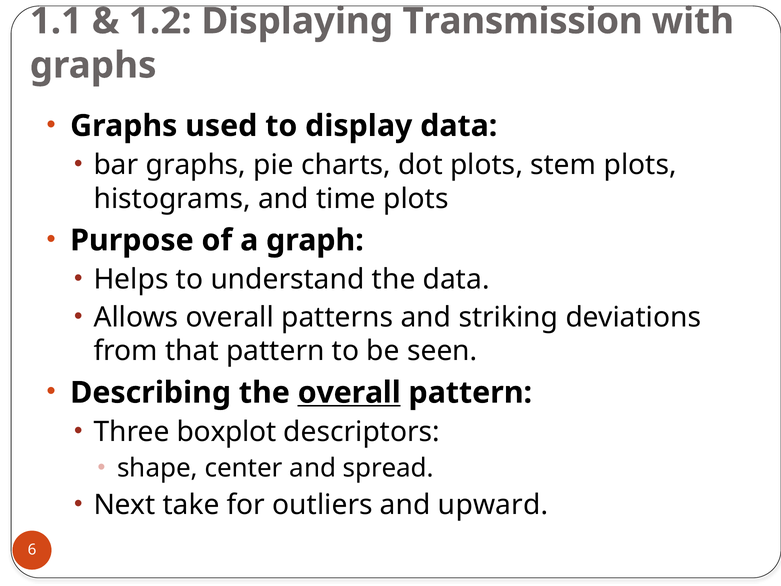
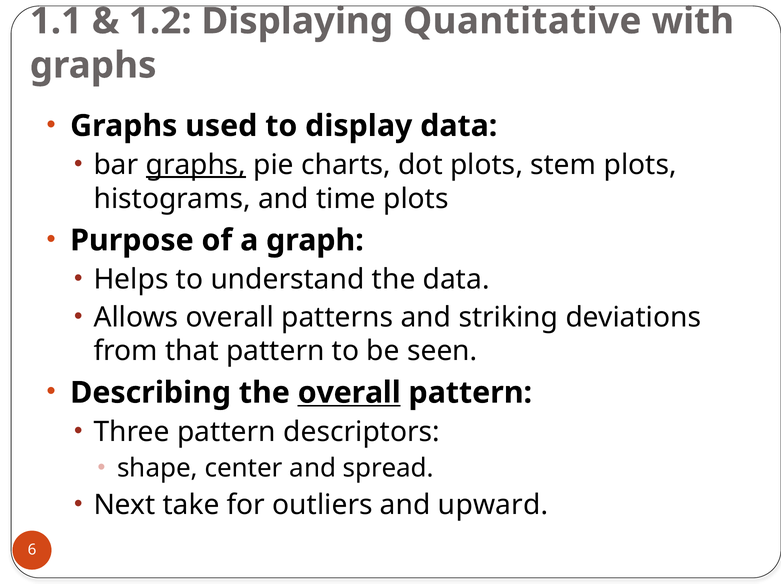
Transmission: Transmission -> Quantitative (522, 21)
graphs underline: none -> present (196, 165)
Three boxplot: boxplot -> pattern (226, 432)
